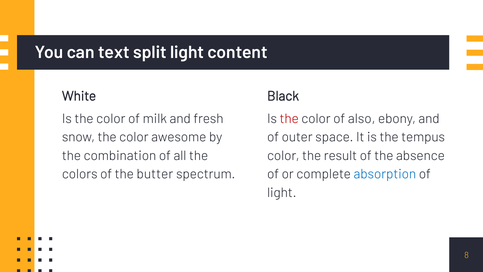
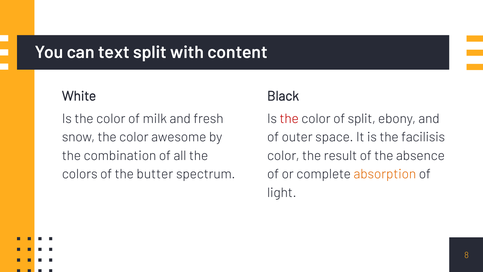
split light: light -> with (187, 52)
of also: also -> split (362, 118)
tempus: tempus -> facilisis (423, 137)
absorption colour: blue -> orange (385, 174)
